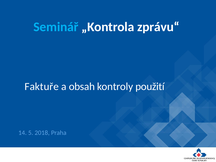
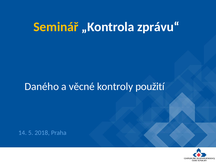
Seminář colour: light blue -> yellow (56, 27)
Faktuře: Faktuře -> Daného (42, 86)
obsah: obsah -> věcné (82, 86)
